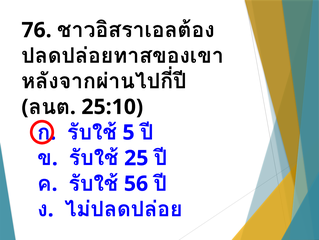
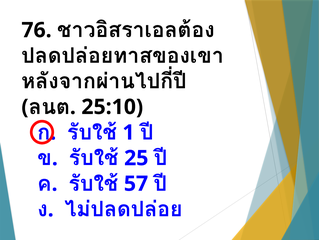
5: 5 -> 1 (129, 132)
56: 56 -> 57 (136, 183)
